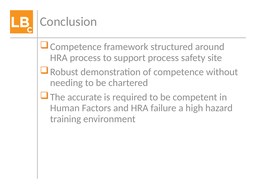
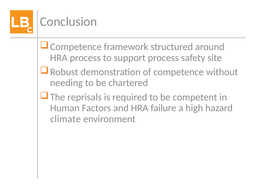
accurate: accurate -> reprisals (85, 98)
training: training -> climate (65, 119)
